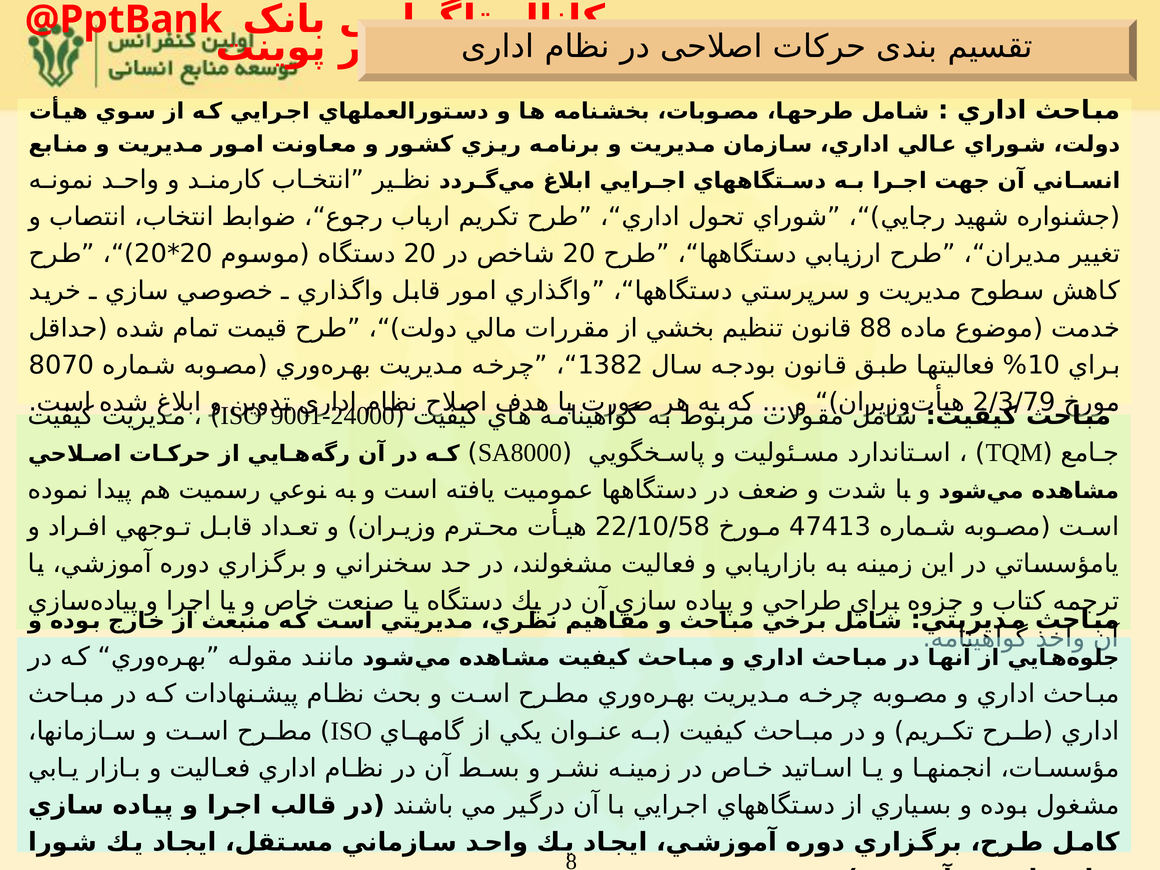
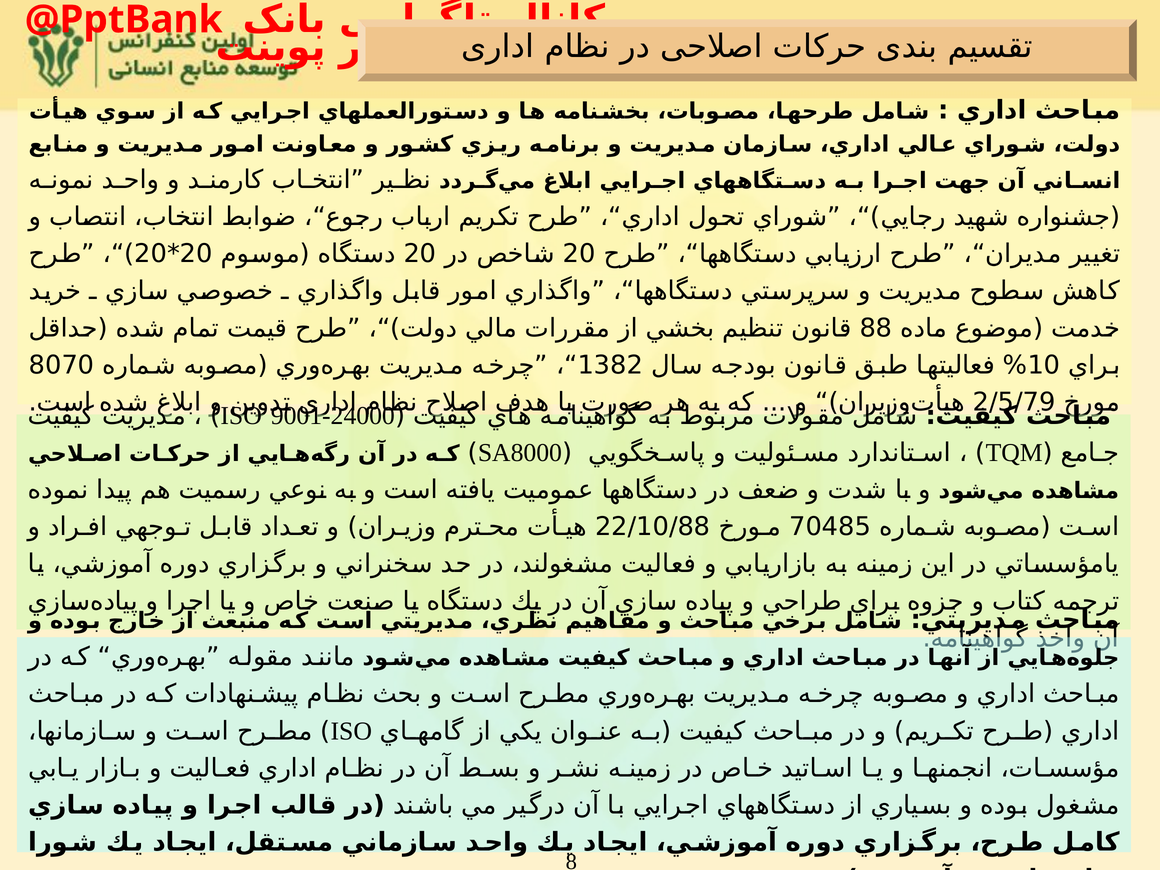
2/3/79: 2/3/79 -> 2/5/79 (1014, 402)
22/10/58: 22/10/58 -> 22/10/88 (653, 527)
47413: 47413 -> 70485 (830, 527)
